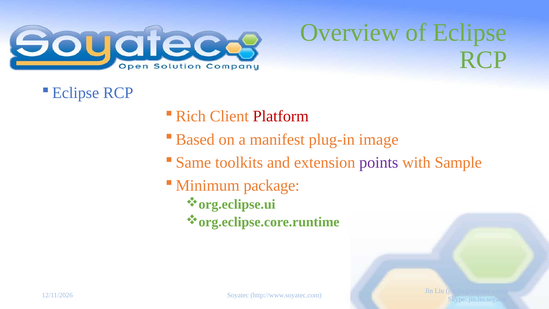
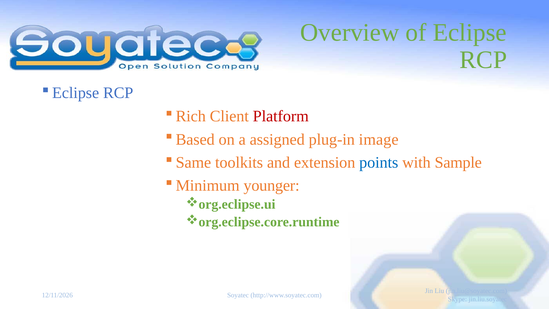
manifest: manifest -> assigned (277, 139)
points colour: purple -> blue (379, 162)
package: package -> younger (272, 185)
